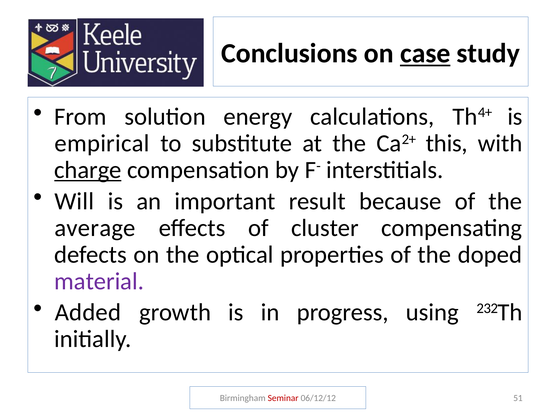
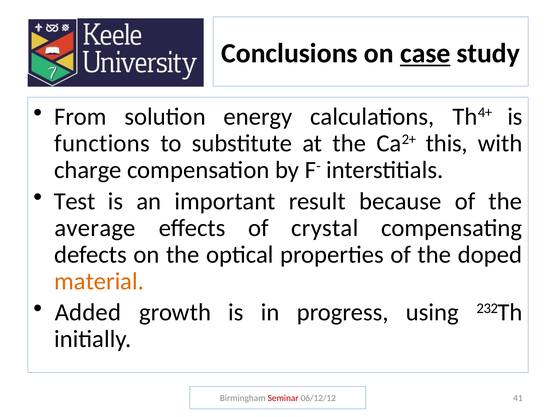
empirical: empirical -> functions (102, 143)
charge underline: present -> none (88, 170)
Will: Will -> Test (75, 201)
cluster: cluster -> crystal (325, 228)
material colour: purple -> orange (99, 281)
51: 51 -> 41 (518, 398)
